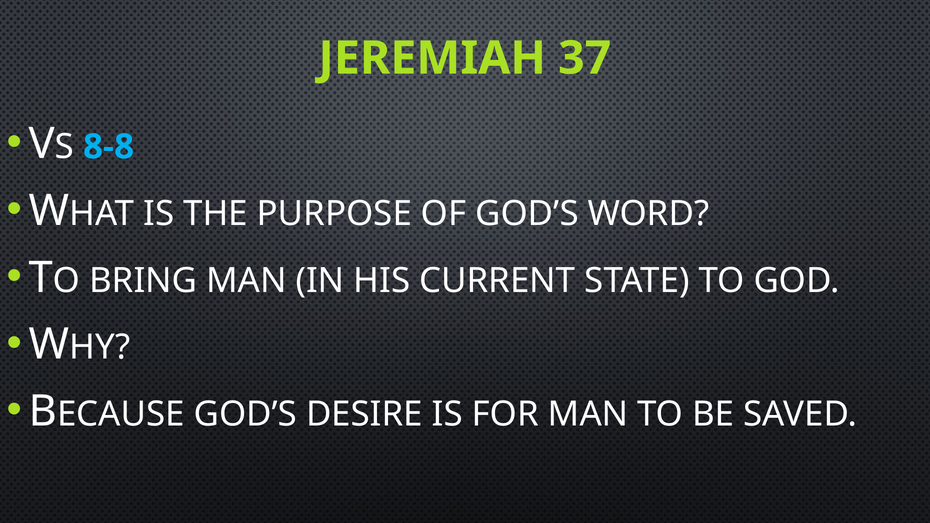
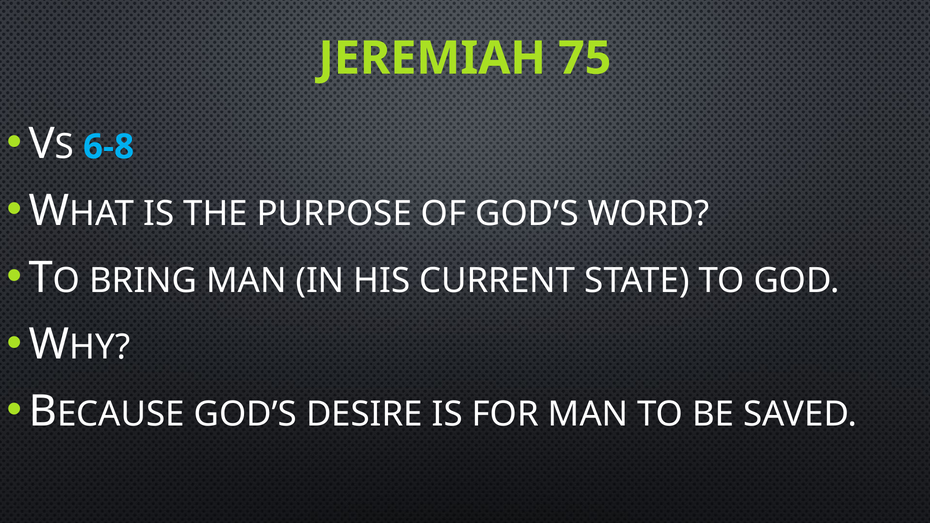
37: 37 -> 75 (585, 58)
8-8: 8-8 -> 6-8 (109, 147)
